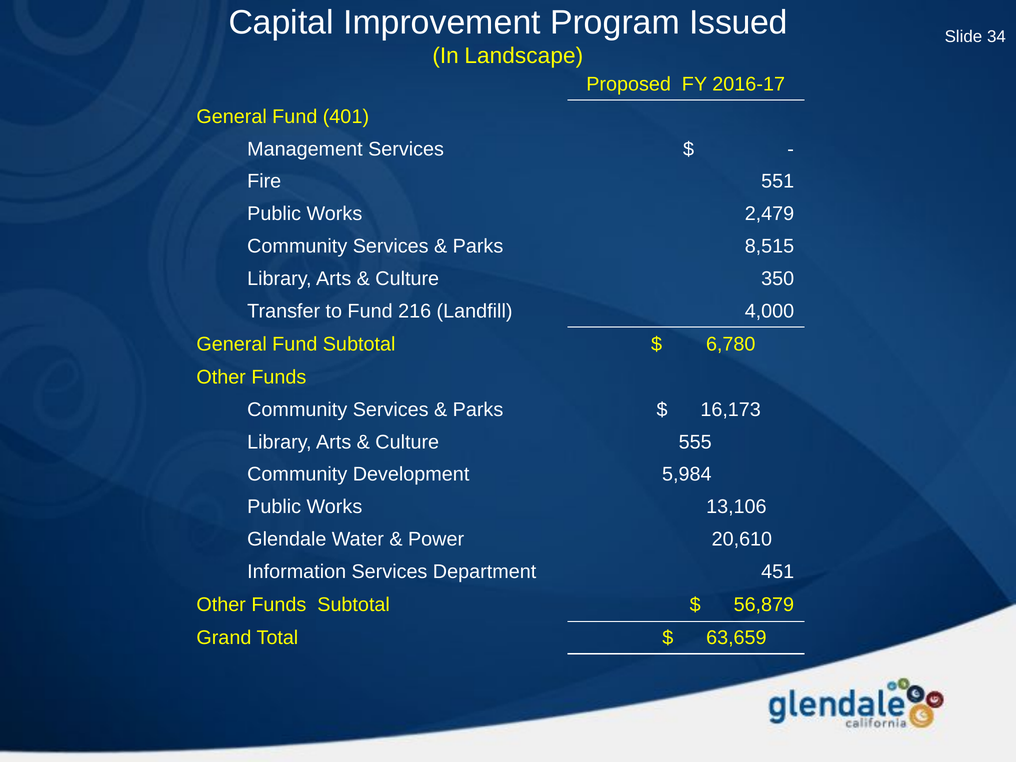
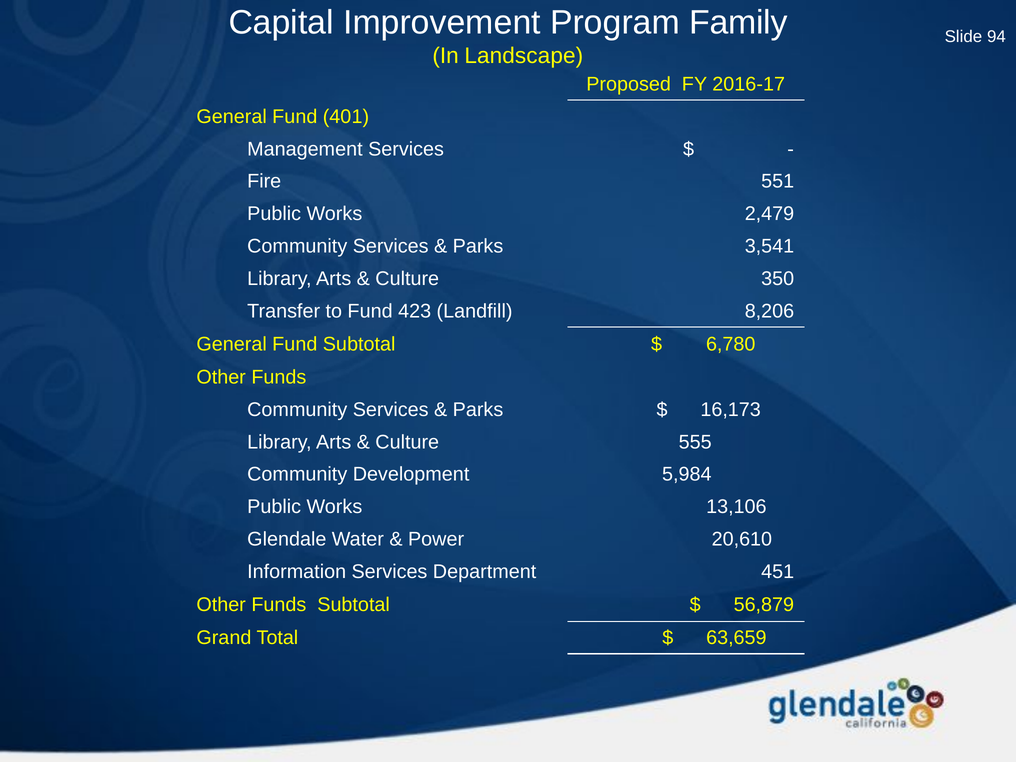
Issued: Issued -> Family (738, 23)
34: 34 -> 94 (996, 37)
8,515: 8,515 -> 3,541 (769, 246)
216: 216 -> 423 (415, 311)
4,000: 4,000 -> 8,206 (769, 311)
